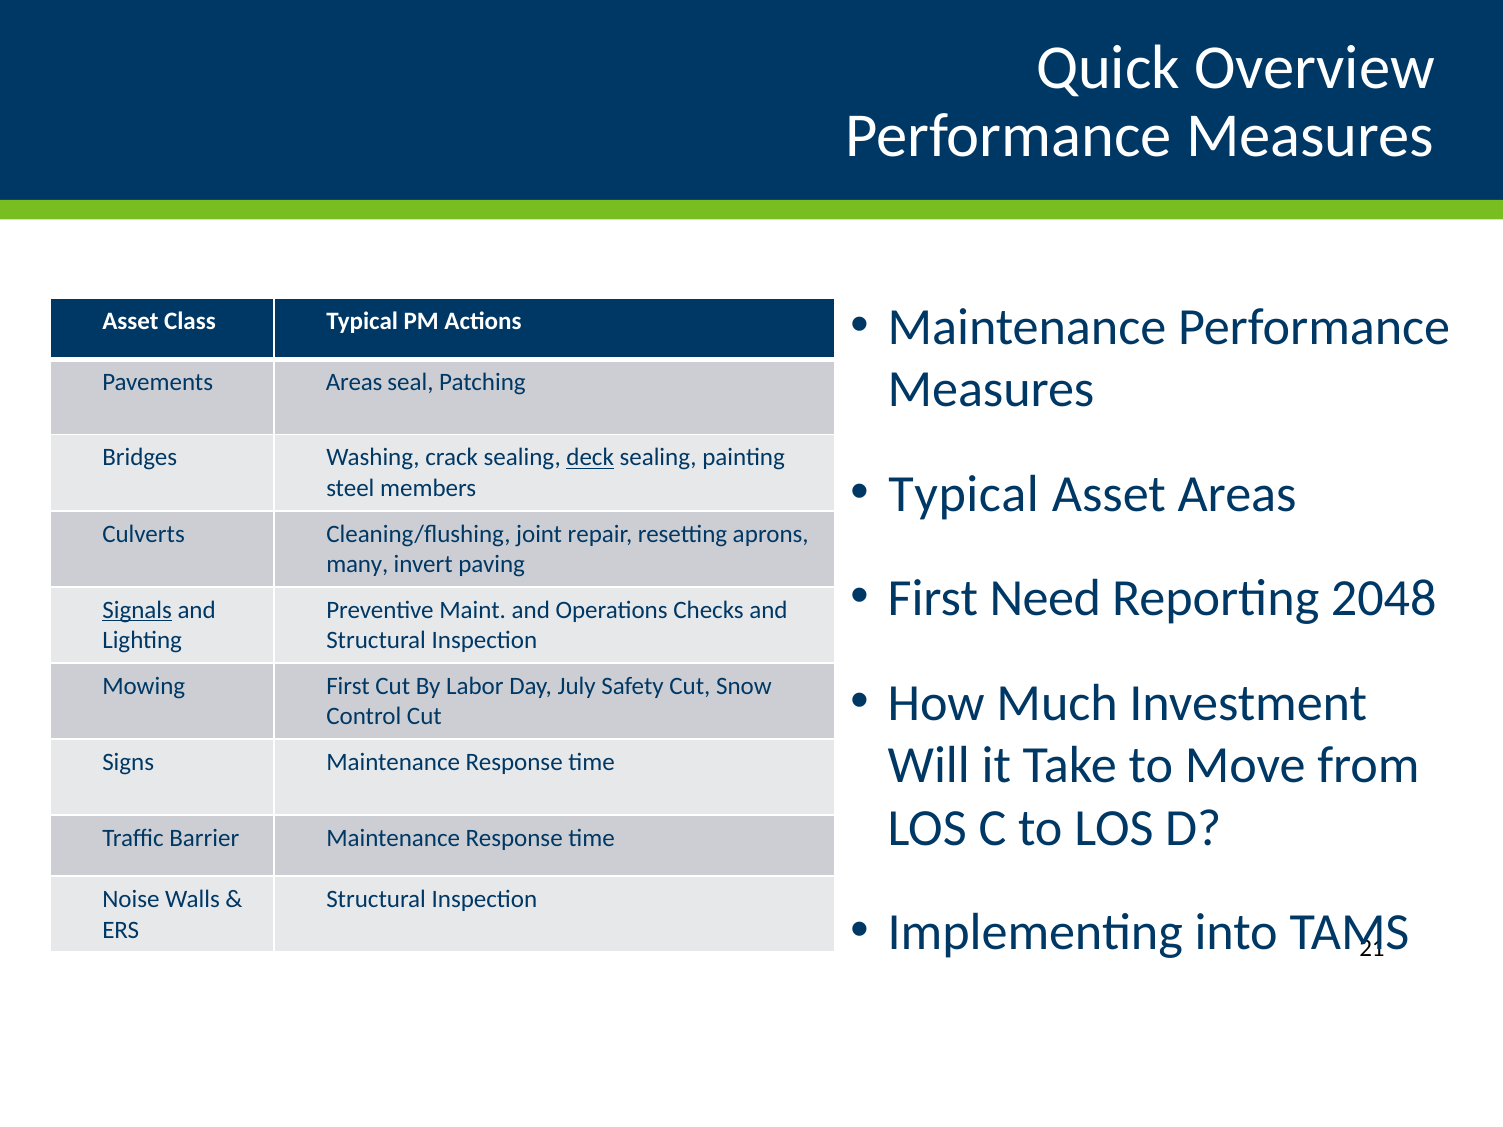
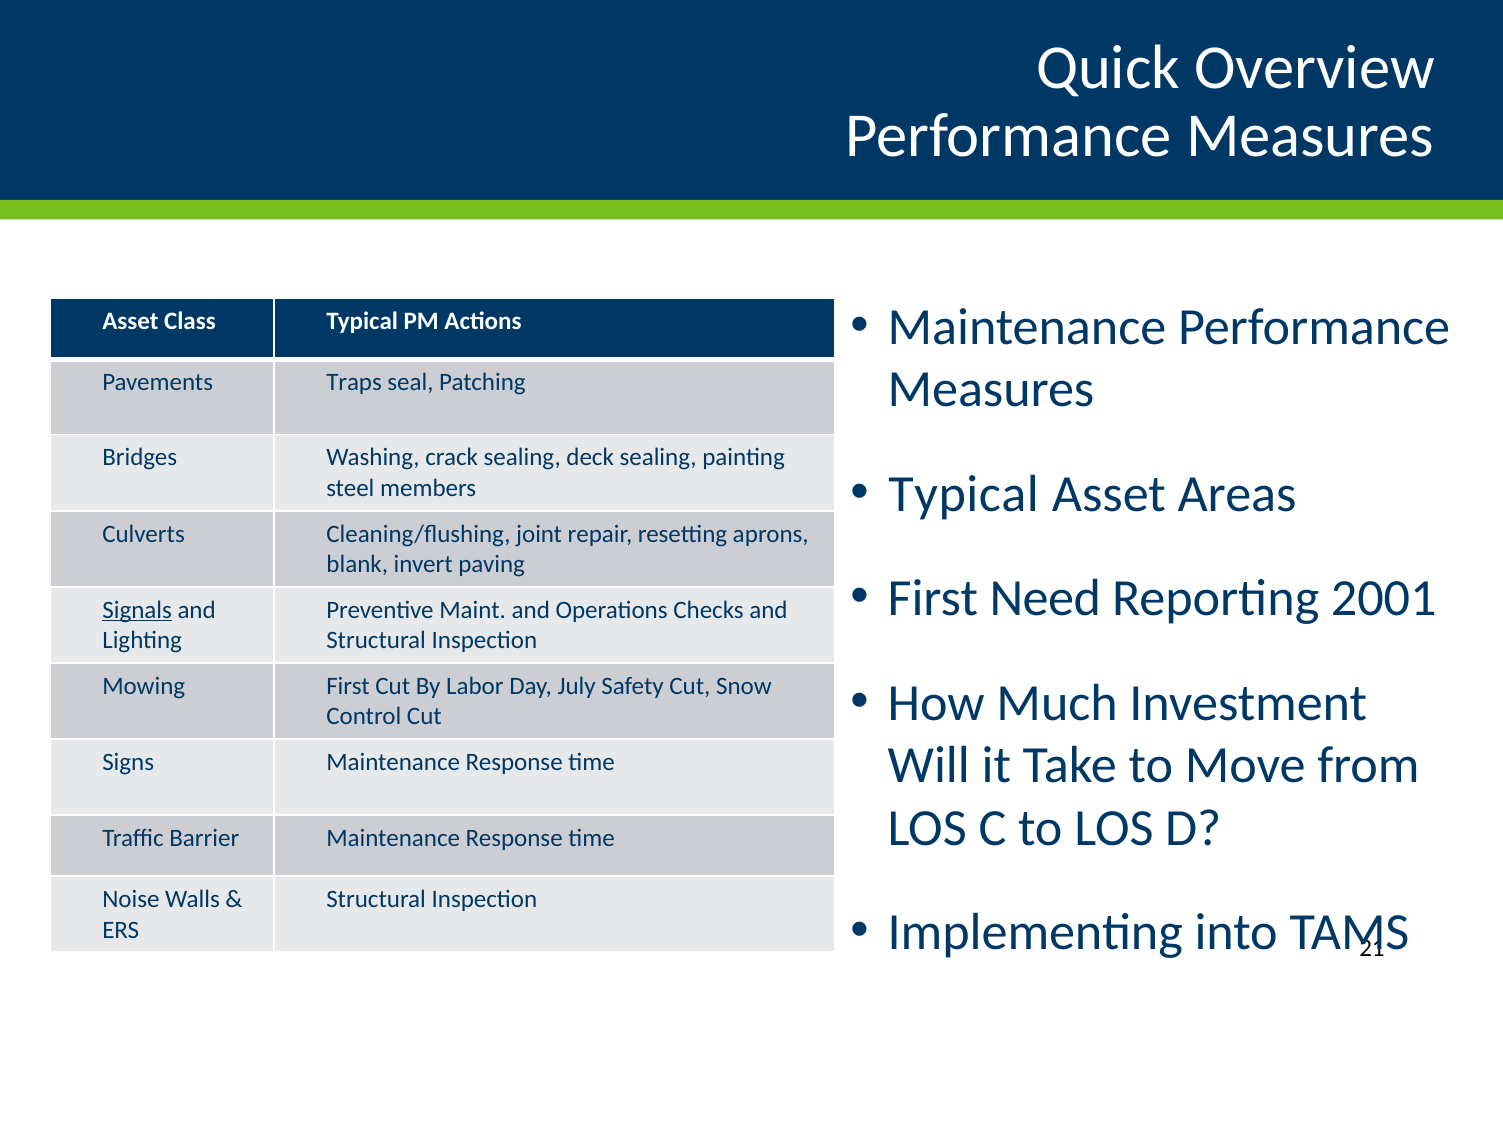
Pavements Areas: Areas -> Traps (354, 383)
deck underline: present -> none (590, 458)
many: many -> blank (357, 564)
2048: 2048 -> 2001 (1384, 599)
